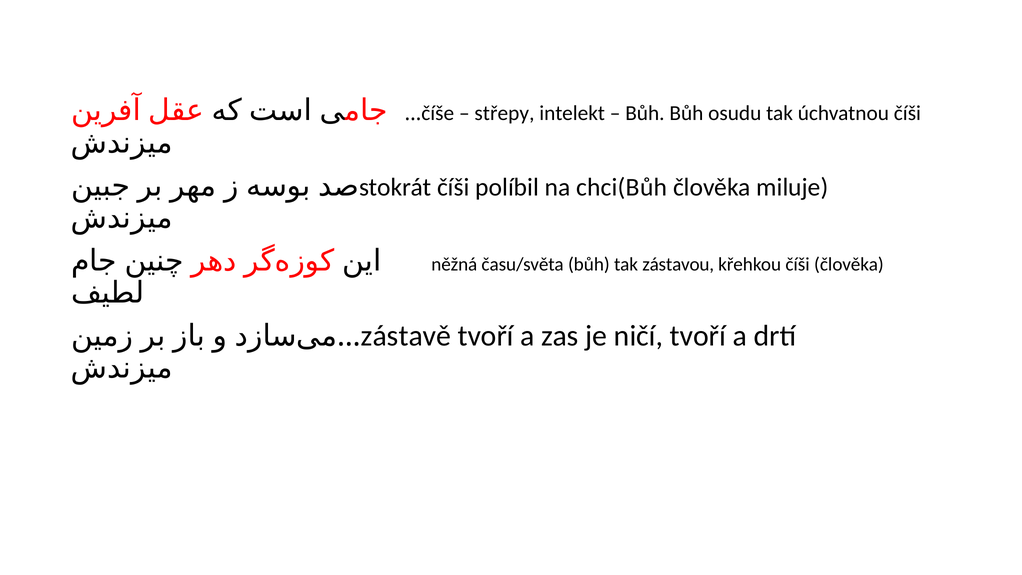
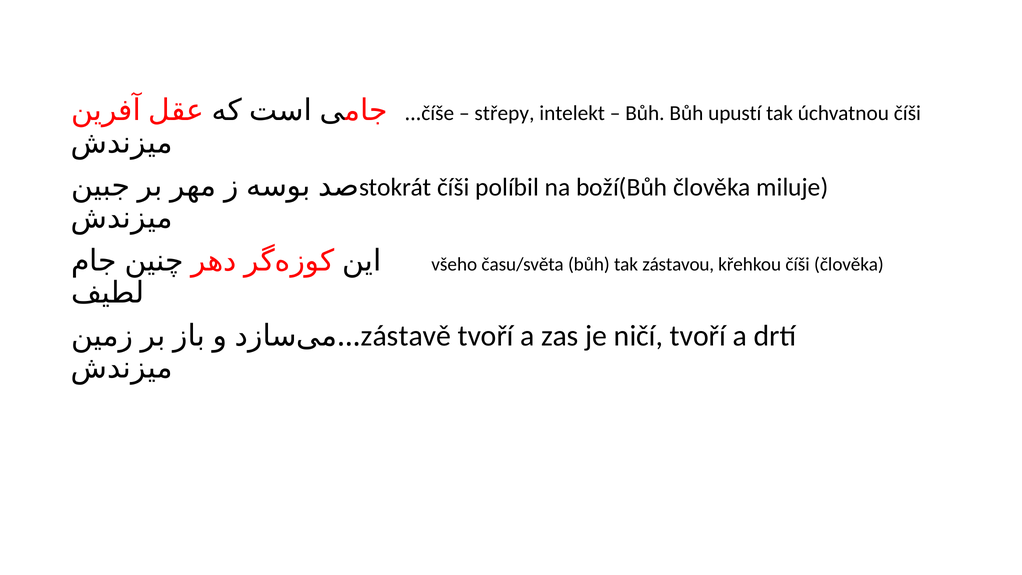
osudu: osudu -> upustí (735, 113)
chci(Bůh: chci(Bůh -> boží(Bůh (622, 187)
něžná: něžná -> všeho (454, 264)
